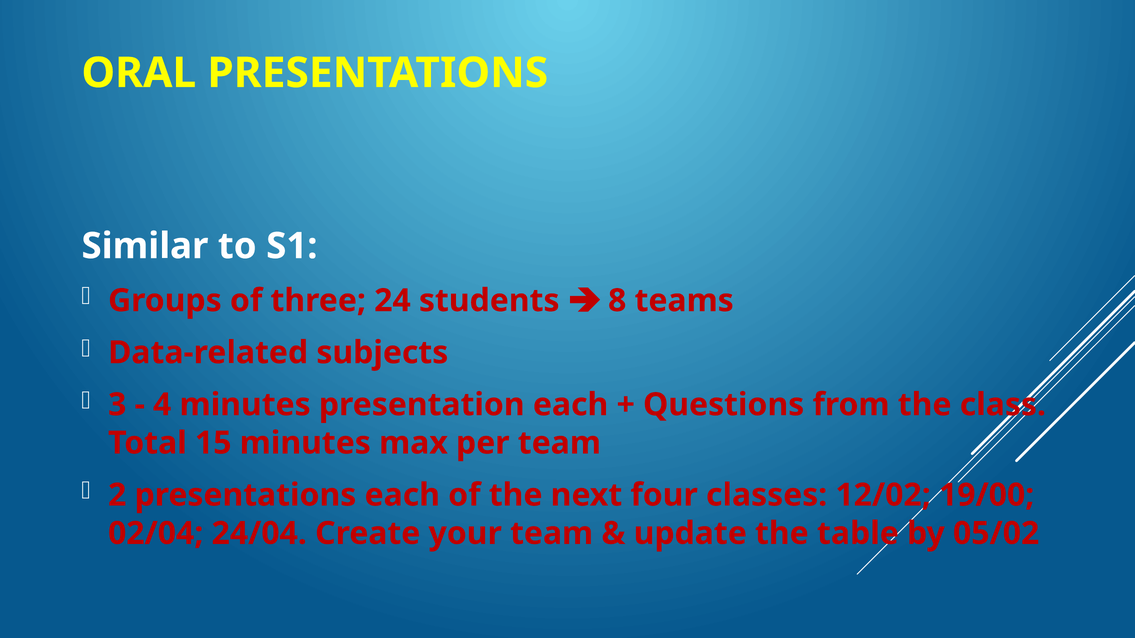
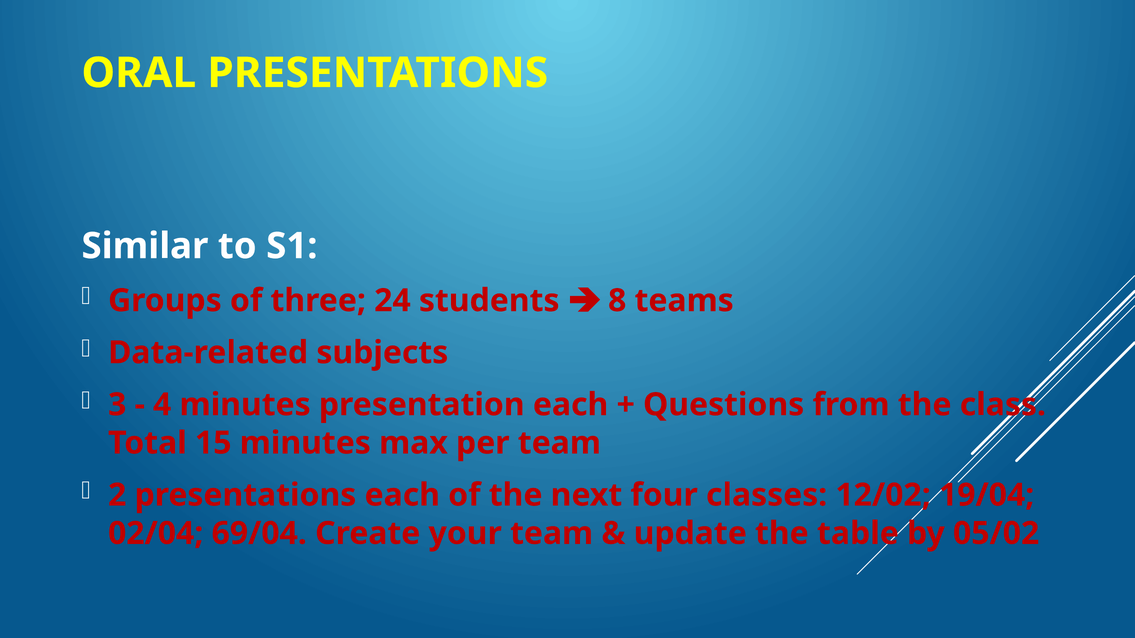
19/00: 19/00 -> 19/04 (987, 495)
24/04: 24/04 -> 69/04 (259, 534)
